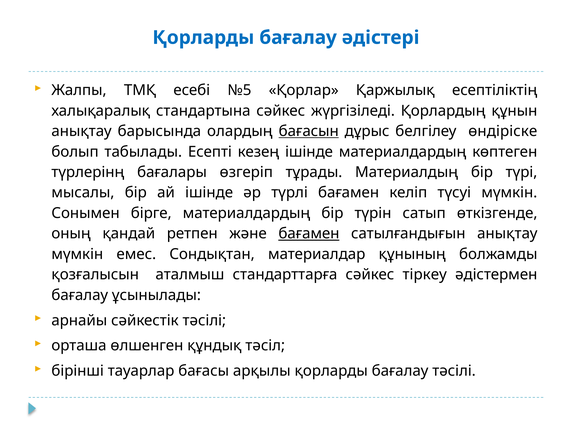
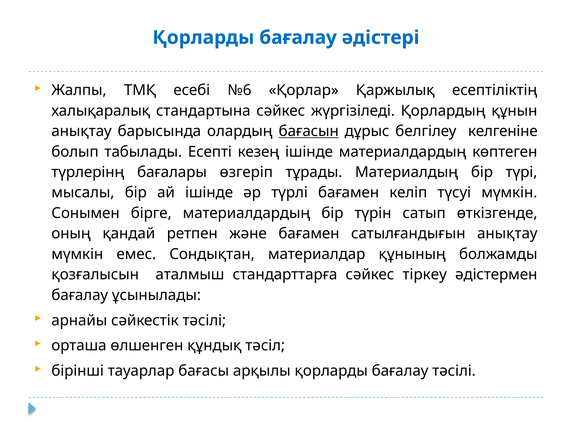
№5: №5 -> №6 (239, 90)
өндіріске: өндіріске -> келгеніне (503, 131)
бағамен underline: present -> none (309, 234)
